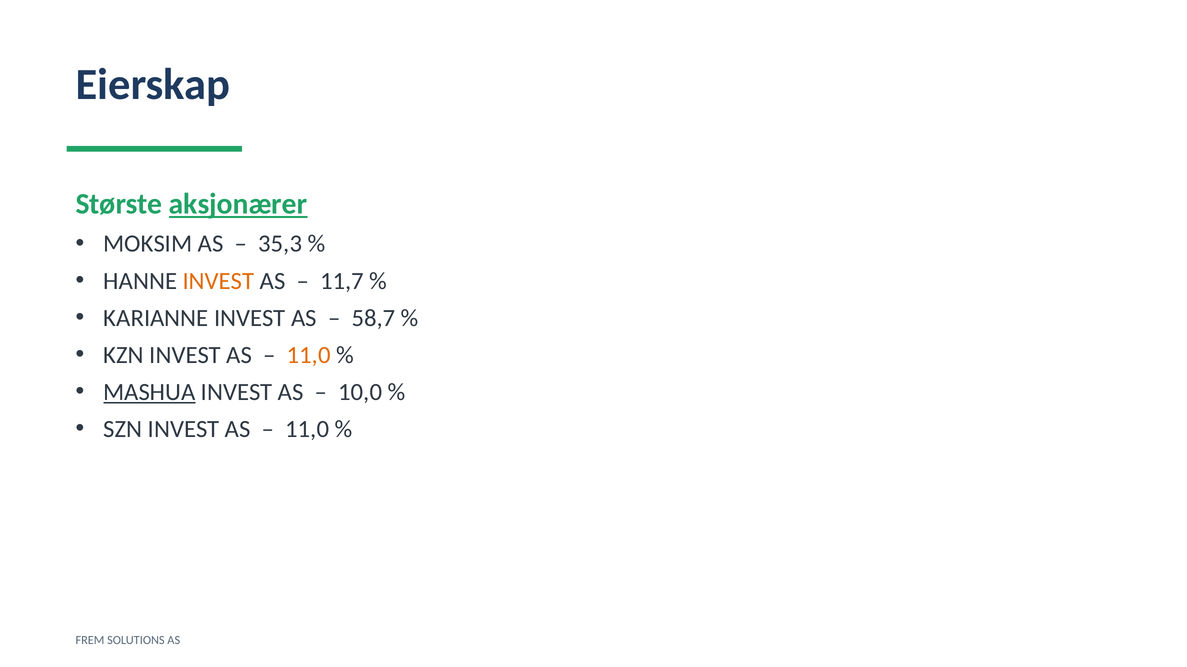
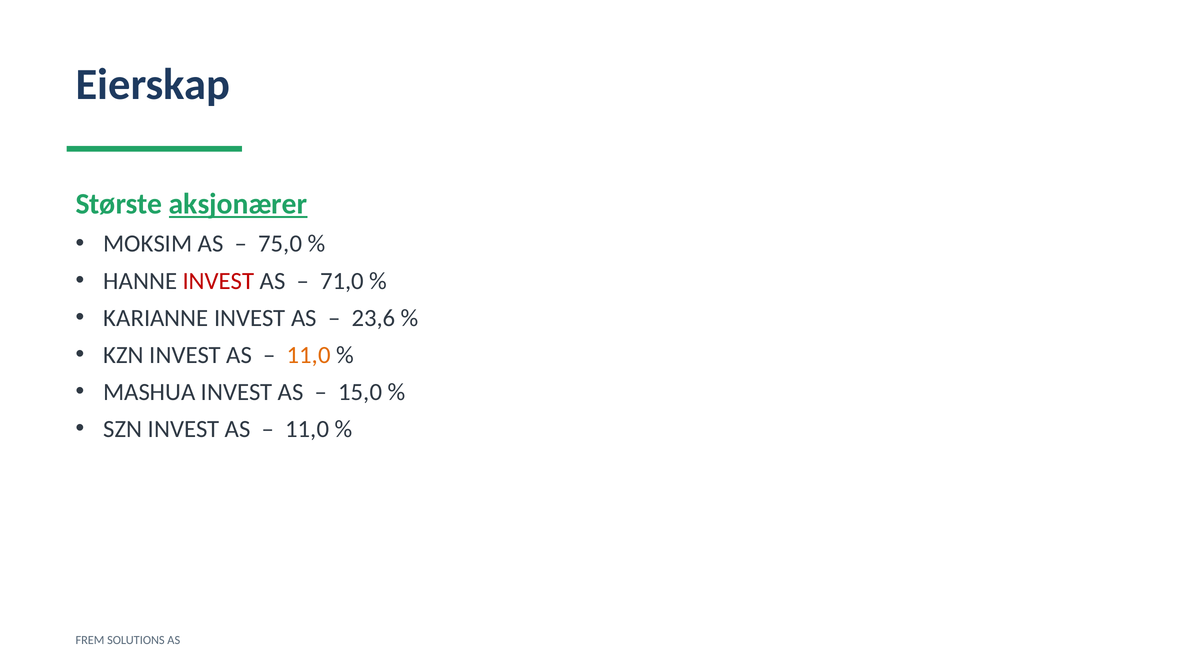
35,3: 35,3 -> 75,0 (280, 244)
INVEST colour: orange -> red (218, 281)
11,7: 11,7 -> 71,0 (342, 281)
58,7: 58,7 -> 23,6 (373, 318)
MASHUA underline: present -> none (149, 393)
10,0: 10,0 -> 15,0 (360, 393)
